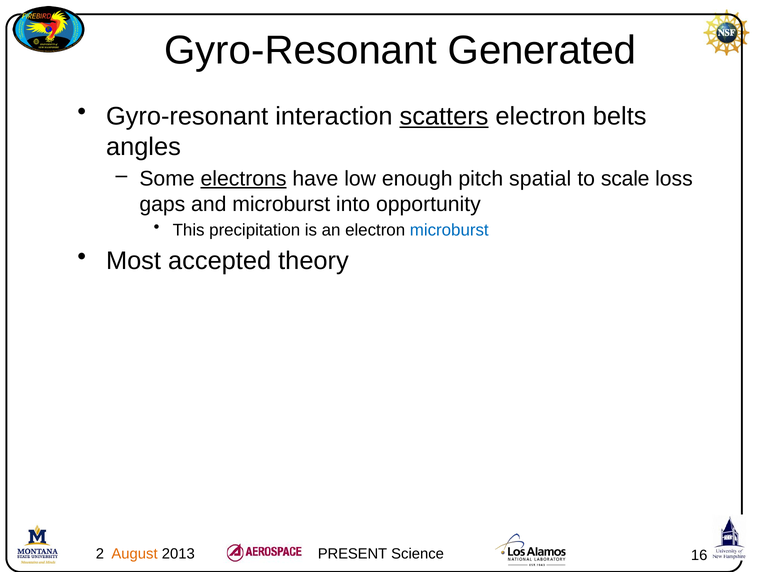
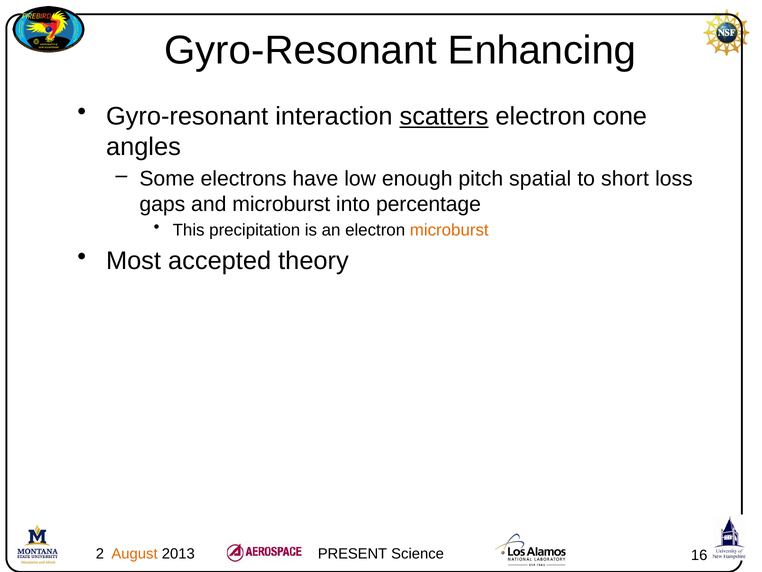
Generated: Generated -> Enhancing (542, 50)
belts: belts -> cone (620, 116)
electrons underline: present -> none (244, 178)
scale: scale -> short (625, 178)
opportunity: opportunity -> percentage (428, 204)
microburst colour: blue -> orange (449, 230)
